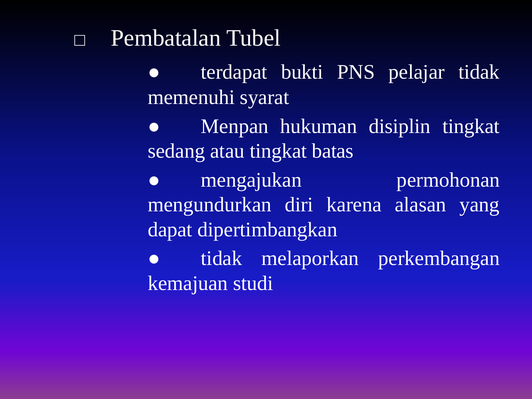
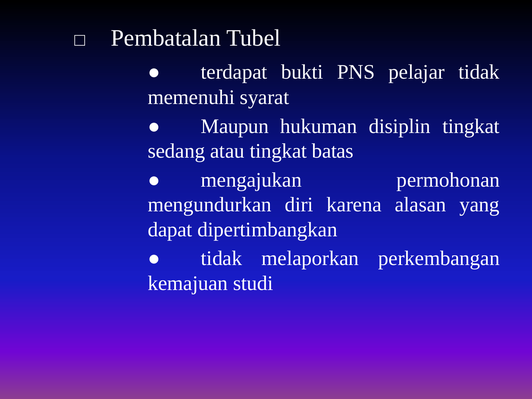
Menpan: Menpan -> Maupun (235, 126)
